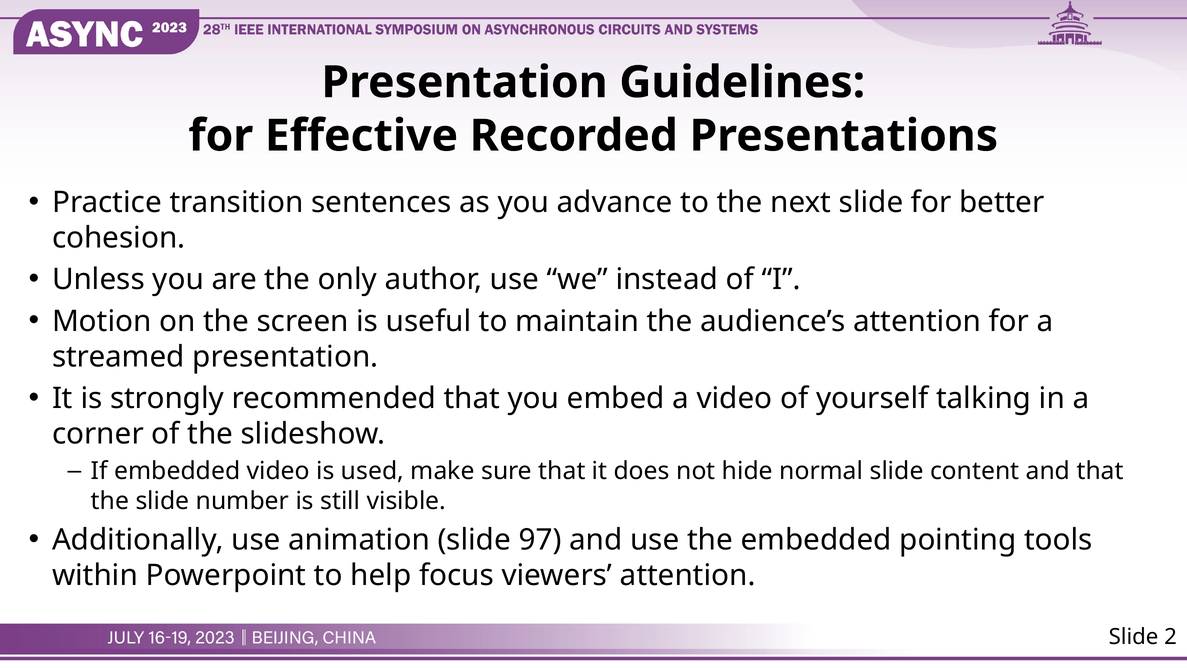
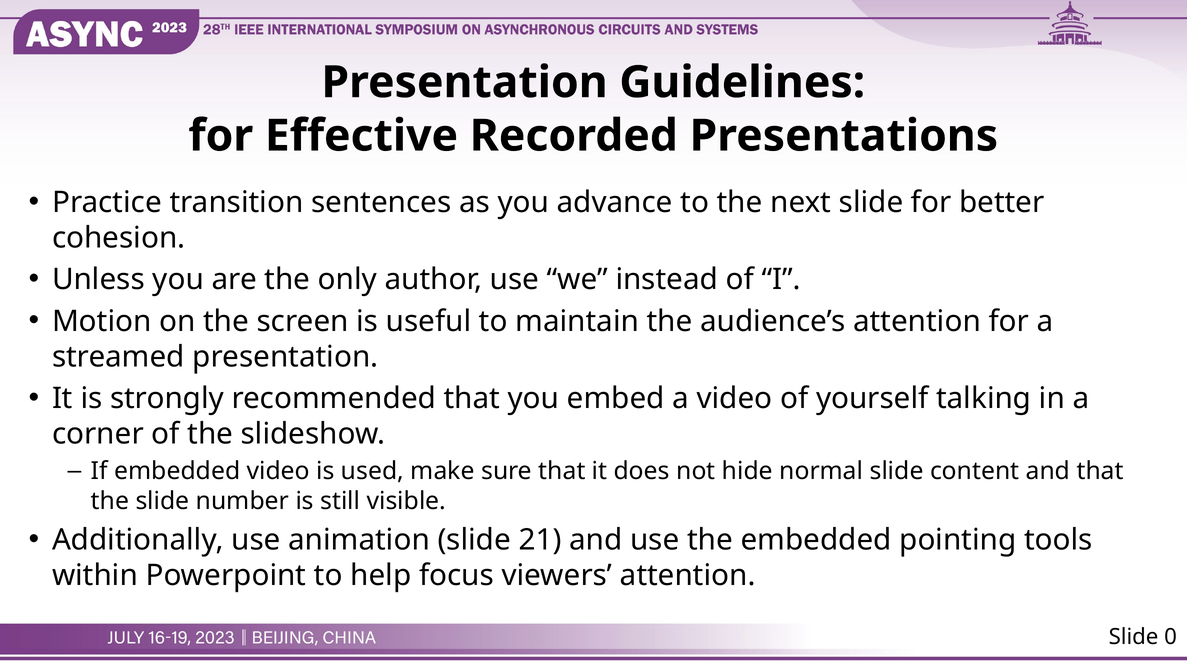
97: 97 -> 21 (540, 540)
2: 2 -> 0 (1171, 637)
